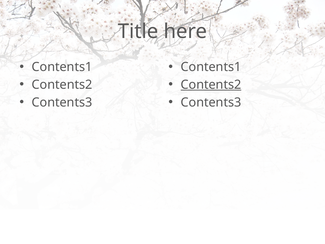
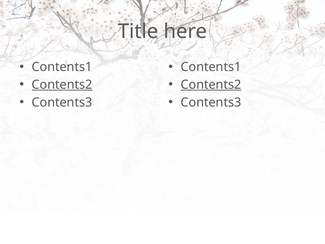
Contents2 underline: none -> present (62, 85)
